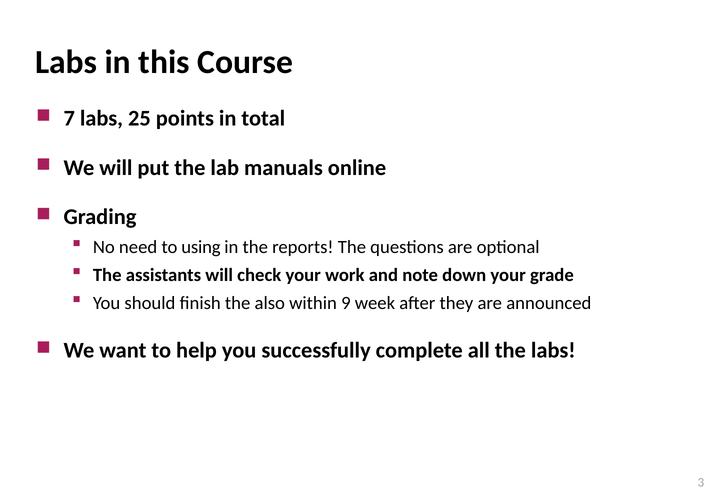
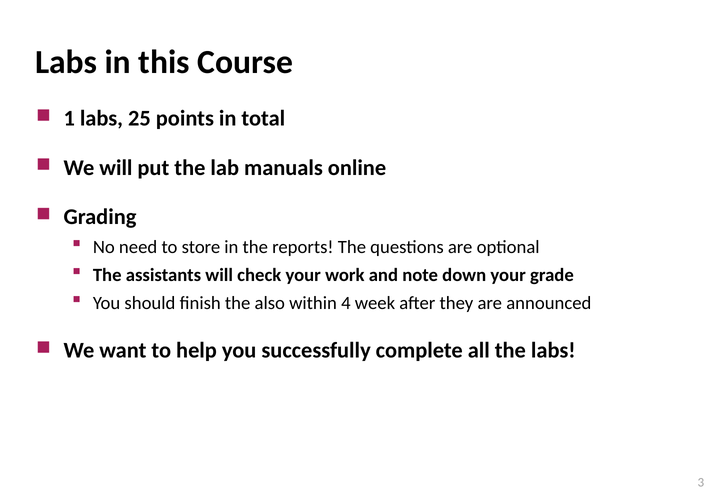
7: 7 -> 1 (69, 118)
using: using -> store (201, 247)
9: 9 -> 4 (346, 303)
